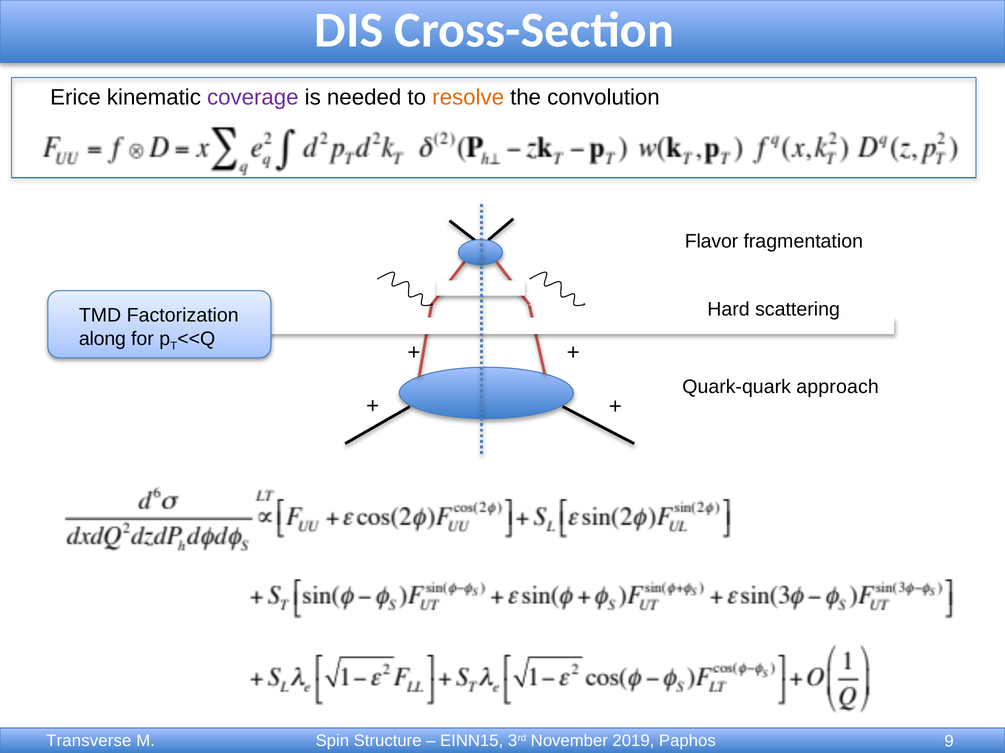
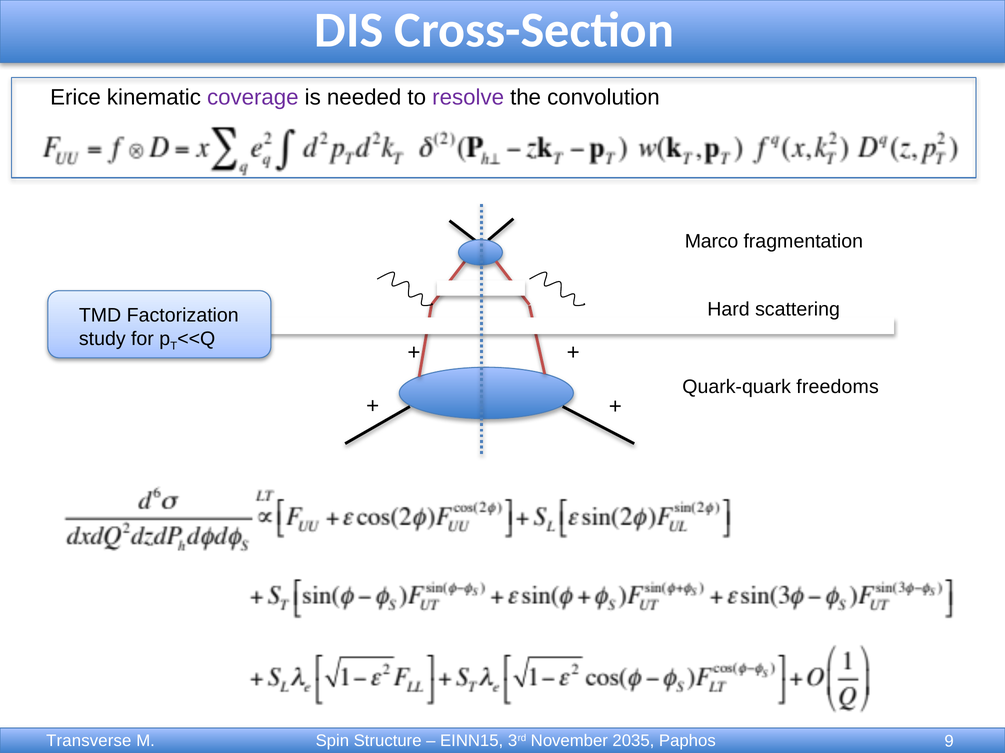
resolve colour: orange -> purple (468, 98)
Flavor: Flavor -> Marco (712, 242)
along: along -> study (102, 339)
approach: approach -> freedoms (838, 387)
2019: 2019 -> 2035 (633, 742)
